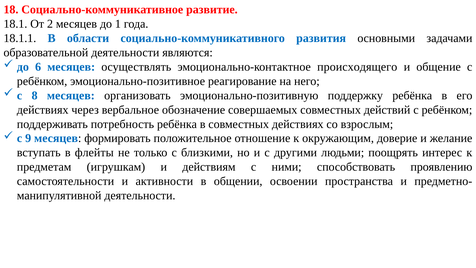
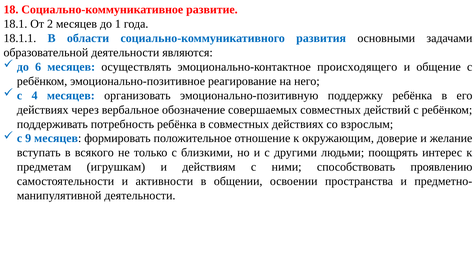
8: 8 -> 4 (35, 95)
флейты: флейты -> всякого (94, 153)
